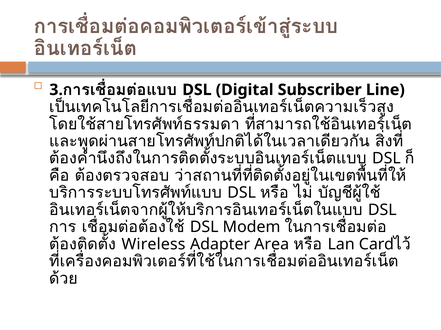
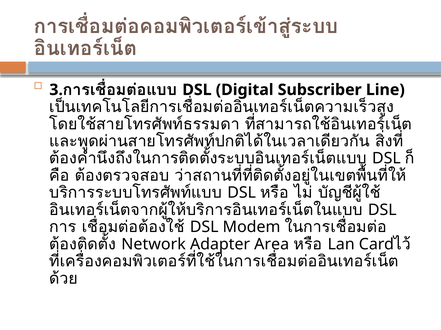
Wireless: Wireless -> Network (154, 245)
